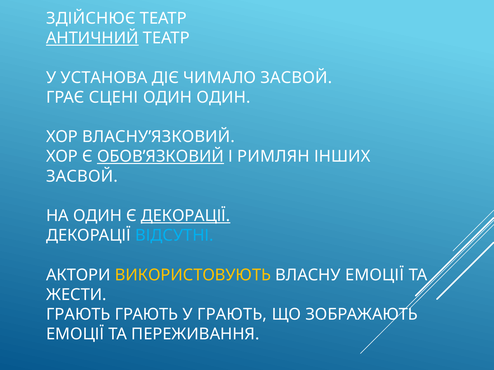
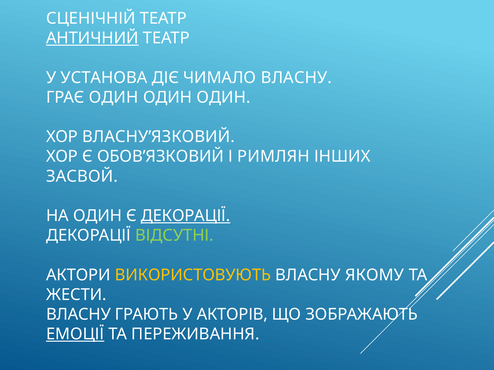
ЗДІЙСНЮЄ: ЗДІЙСНЮЄ -> СЦЕНІЧНІЙ (91, 18)
ЧИМАЛО ЗАСВОЙ: ЗАСВОЙ -> ВЛАСНУ (296, 78)
ГРАЄ СЦЕНІ: СЦЕНІ -> ОДИН (114, 97)
ОБОВ’ЯЗКОВИЙ underline: present -> none (160, 157)
ВІДСУТНІ colour: light blue -> light green (174, 236)
ВЛАСНУ ЕМОЦІЇ: ЕМОЦІЇ -> ЯКОМУ (375, 275)
ГРАЮТЬ: ГРАЮТЬ -> ВЛАСНУ (78, 315)
У ГРАЮТЬ: ГРАЮТЬ -> АКТОРІВ (232, 315)
ЕМОЦІЇ underline: none -> present (75, 335)
